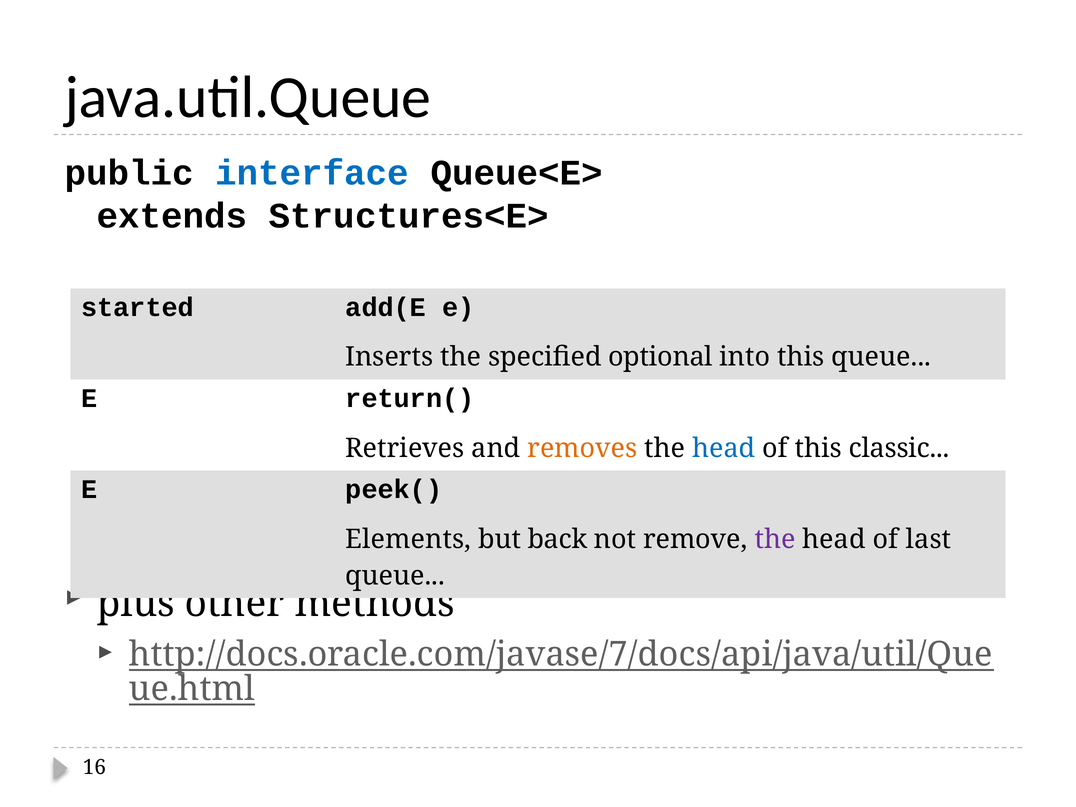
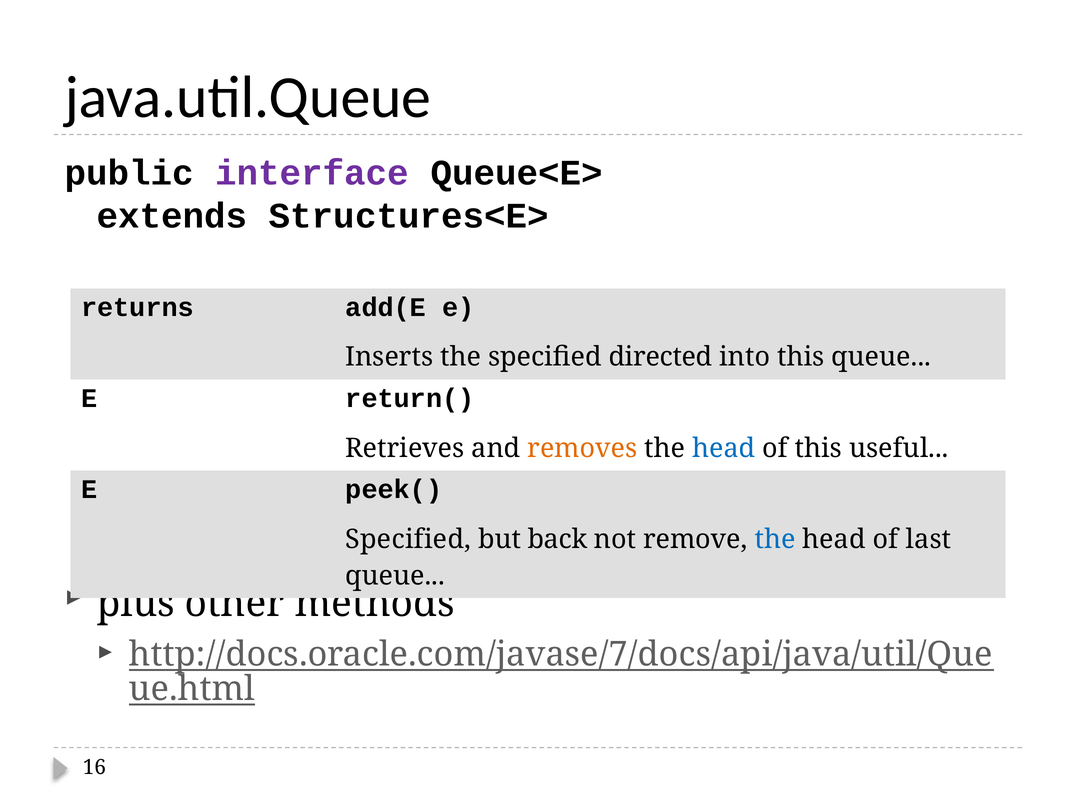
interface colour: blue -> purple (312, 173)
started: started -> returns (138, 307)
optional: optional -> directed (661, 357)
classic: classic -> useful (899, 448)
Elements: Elements -> Specified (408, 539)
the colour: purple -> blue (775, 539)
